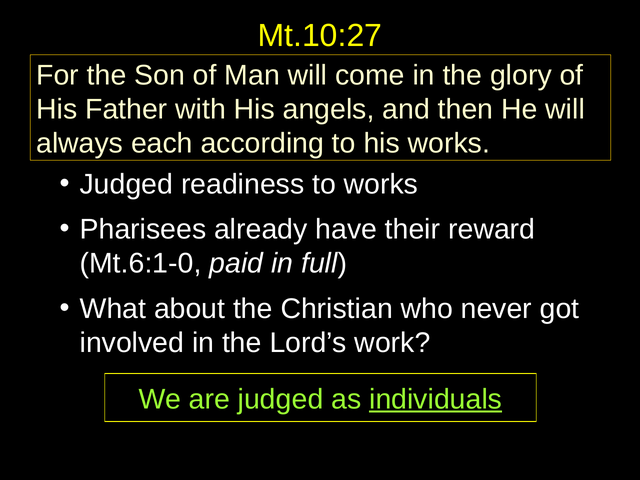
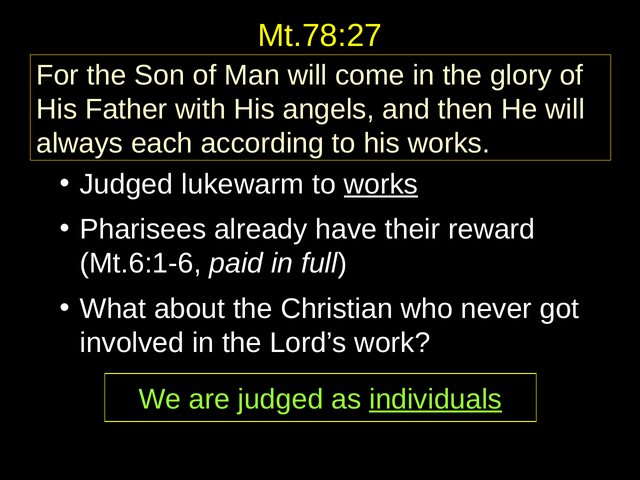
Mt.10:27: Mt.10:27 -> Mt.78:27 (320, 36)
readiness: readiness -> lukewarm (243, 184)
works underline: none -> present (381, 184)
Mt.6:1-0: Mt.6:1-0 -> Mt.6:1-6 (141, 264)
